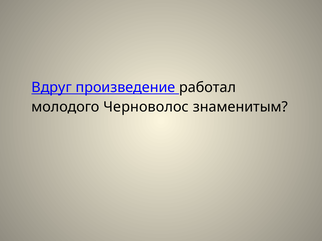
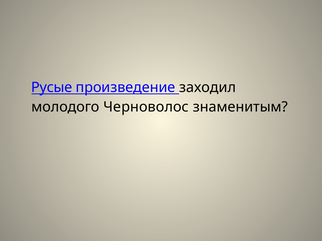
Вдруг: Вдруг -> Русые (52, 88)
работал: работал -> заходил (208, 88)
